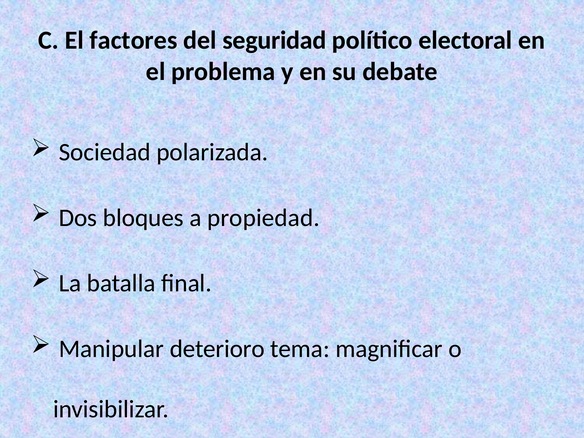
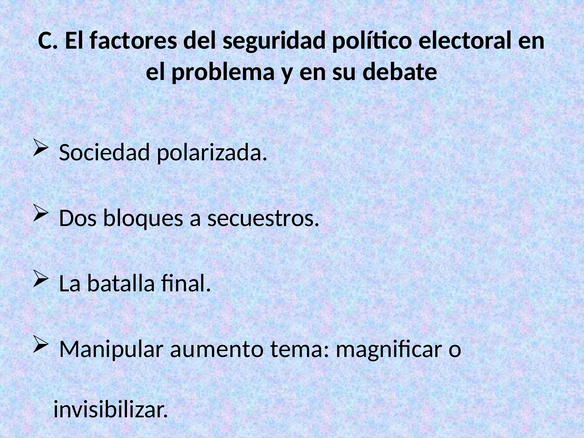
propiedad: propiedad -> secuestros (264, 218)
deterioro: deterioro -> aumento (217, 349)
